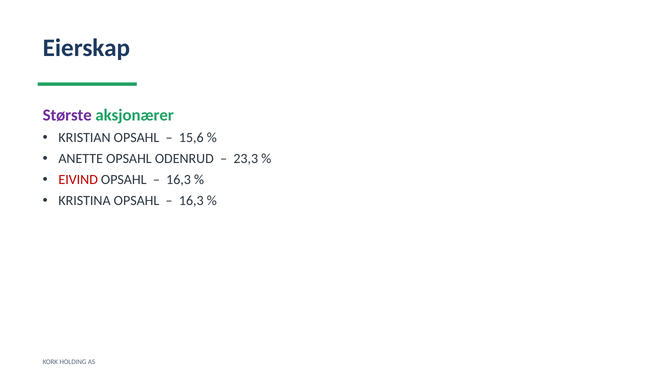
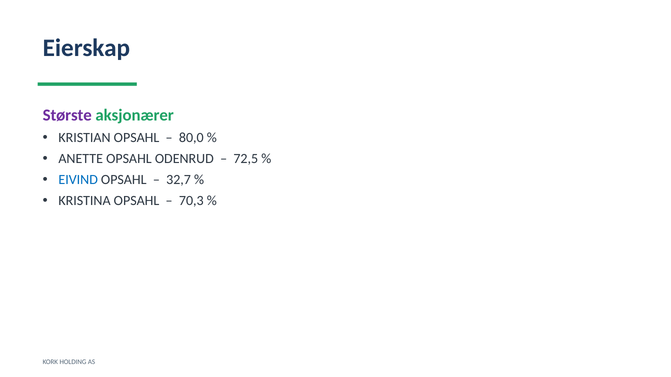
15,6: 15,6 -> 80,0 (191, 138)
23,3: 23,3 -> 72,5 (246, 159)
EIVIND colour: red -> blue (78, 180)
16,3: 16,3 -> 32,7 (179, 180)
16,3: 16,3 -> 70,3 (191, 201)
